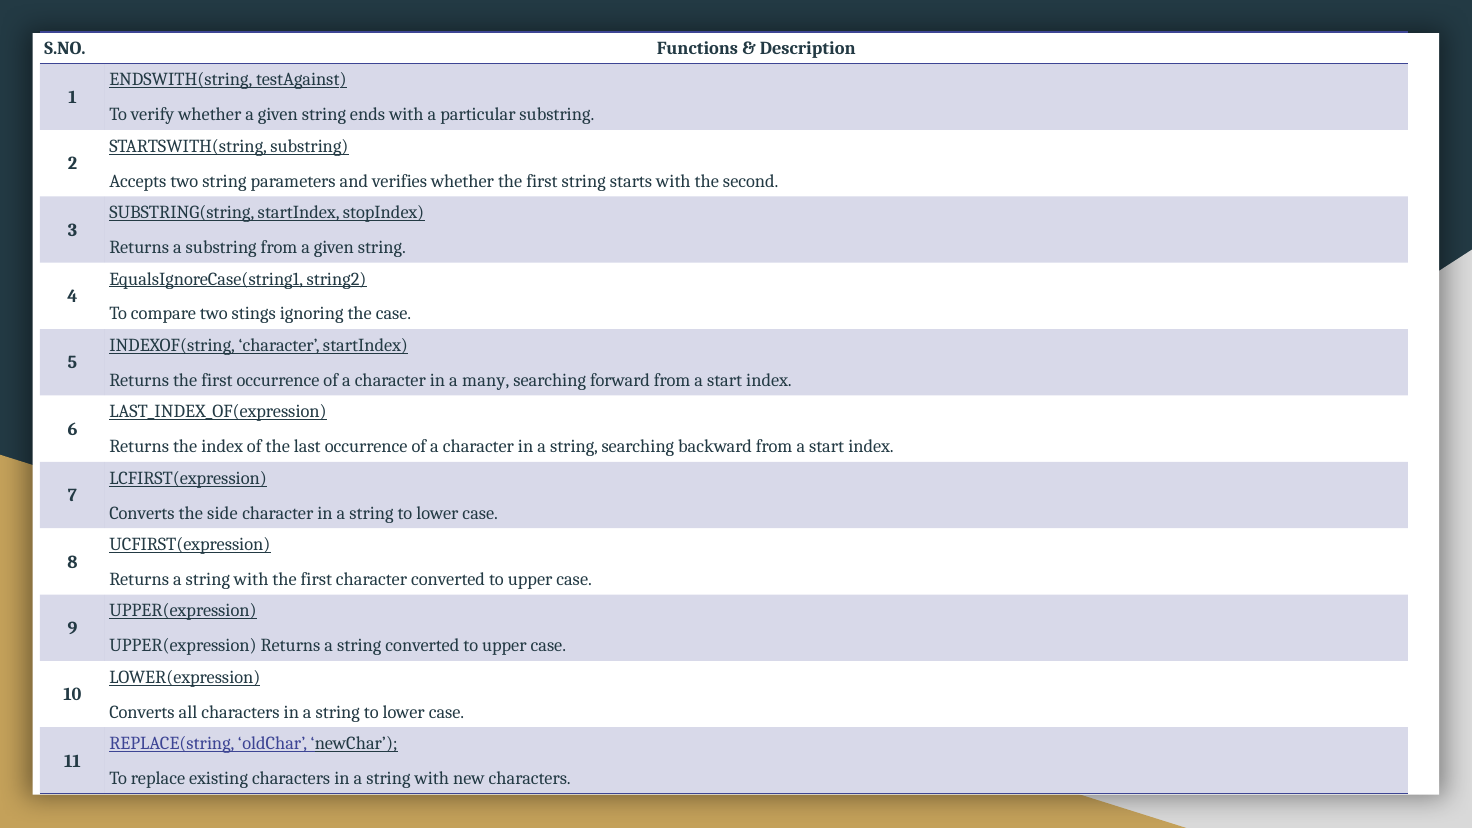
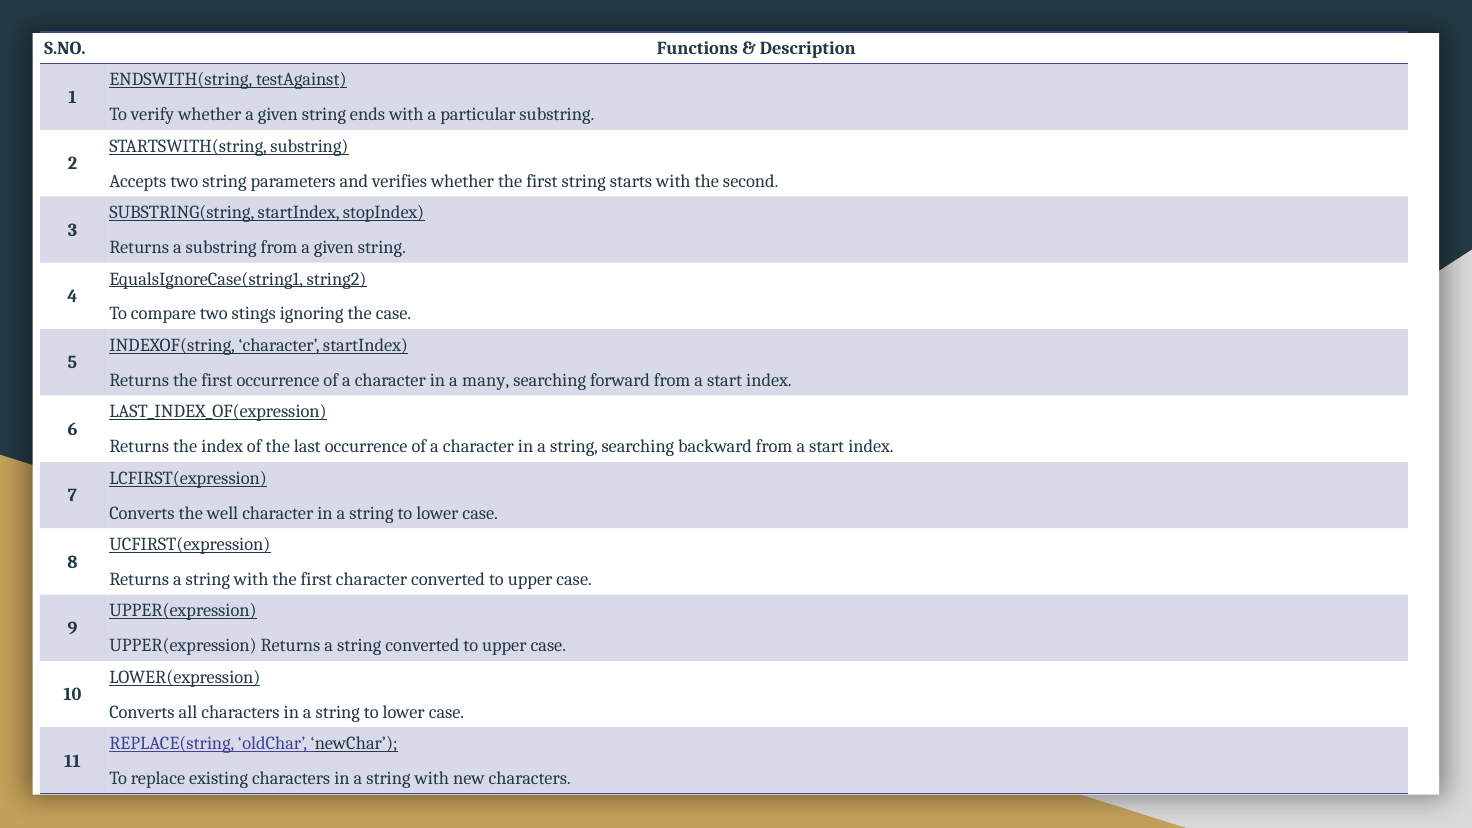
side: side -> well (223, 513)
